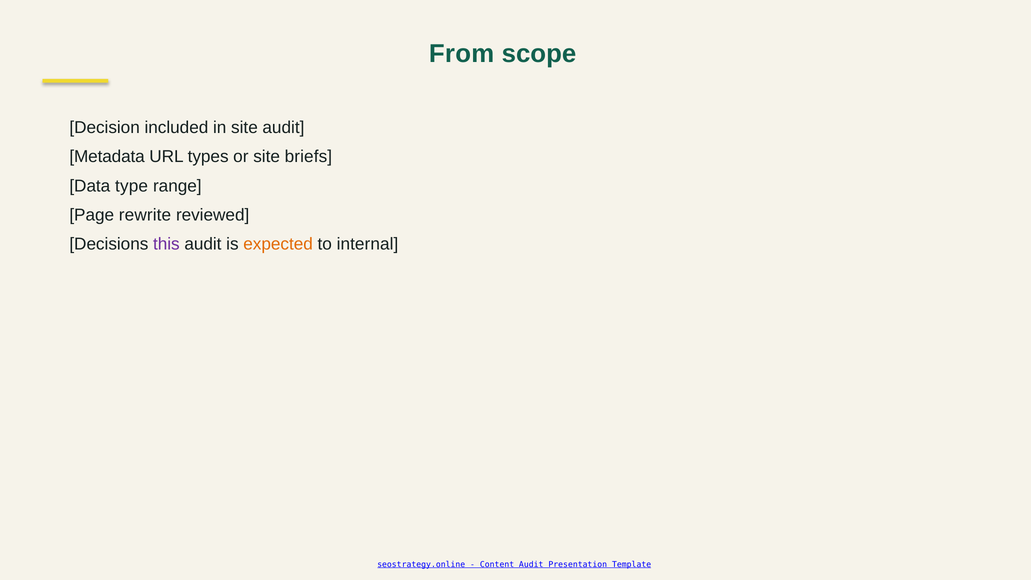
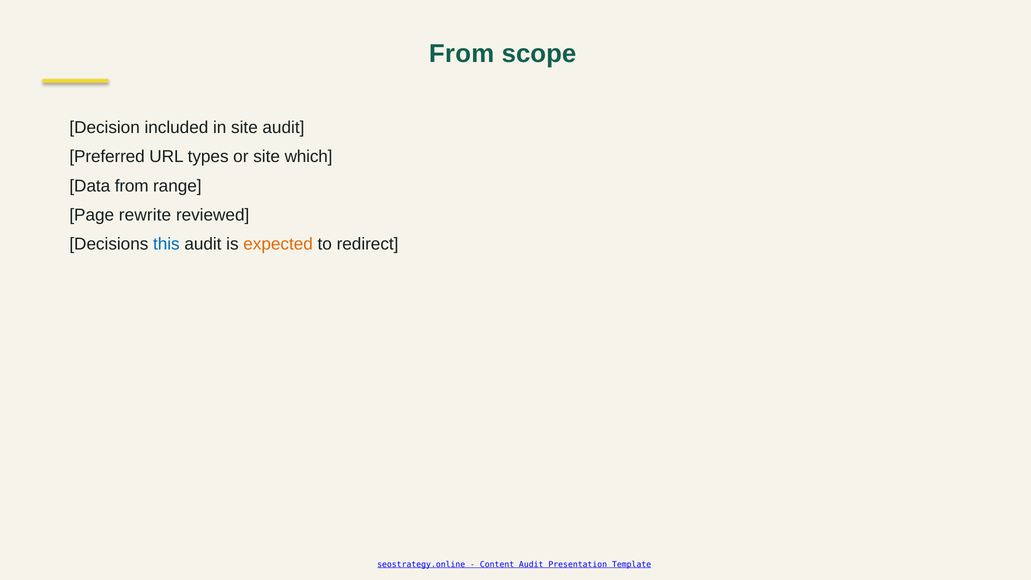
Metadata: Metadata -> Preferred (107, 157)
briefs: briefs -> which (309, 157)
Data type: type -> from (132, 186)
this colour: purple -> blue (166, 244)
internal: internal -> redirect (368, 244)
